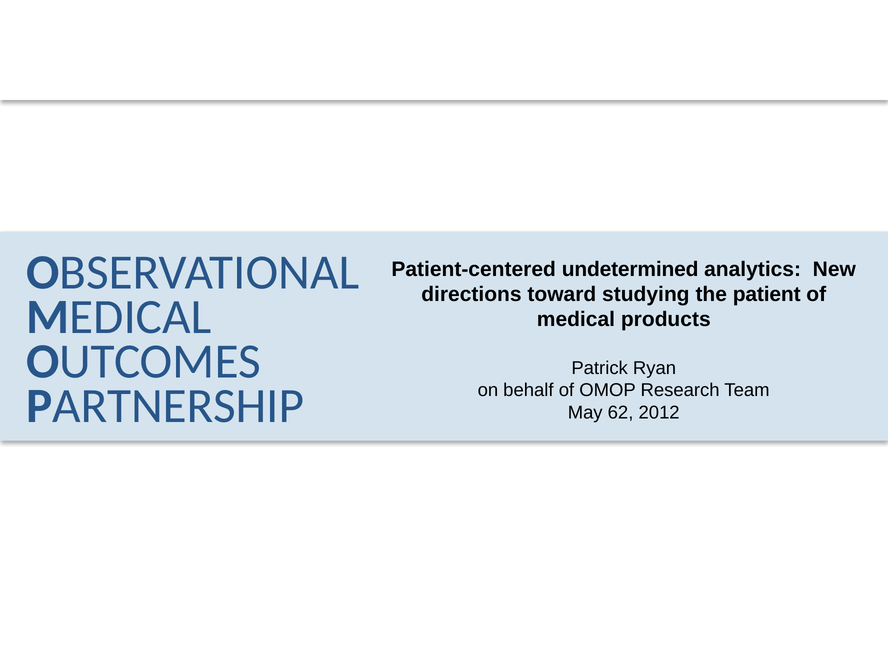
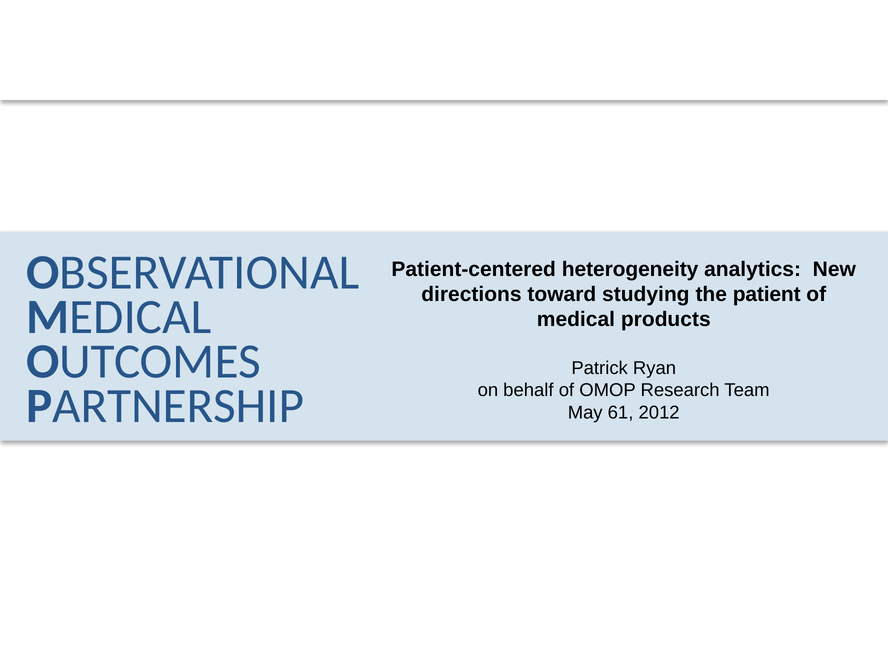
undetermined: undetermined -> heterogeneity (630, 269)
62: 62 -> 61 (621, 413)
